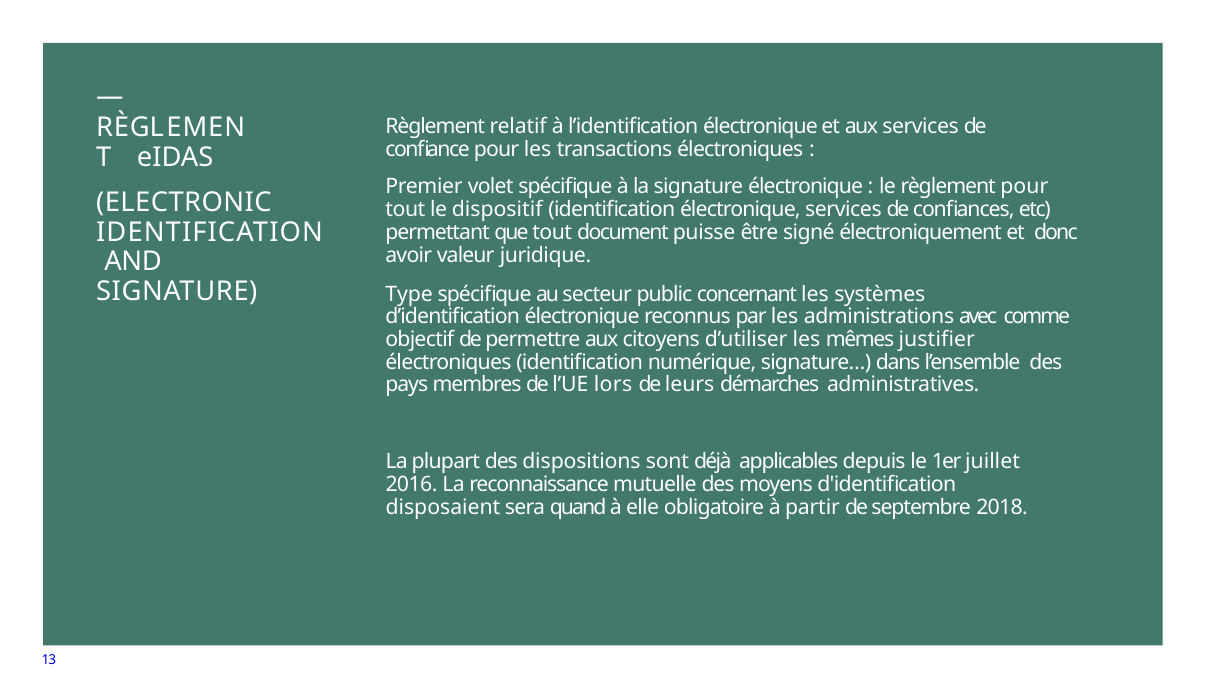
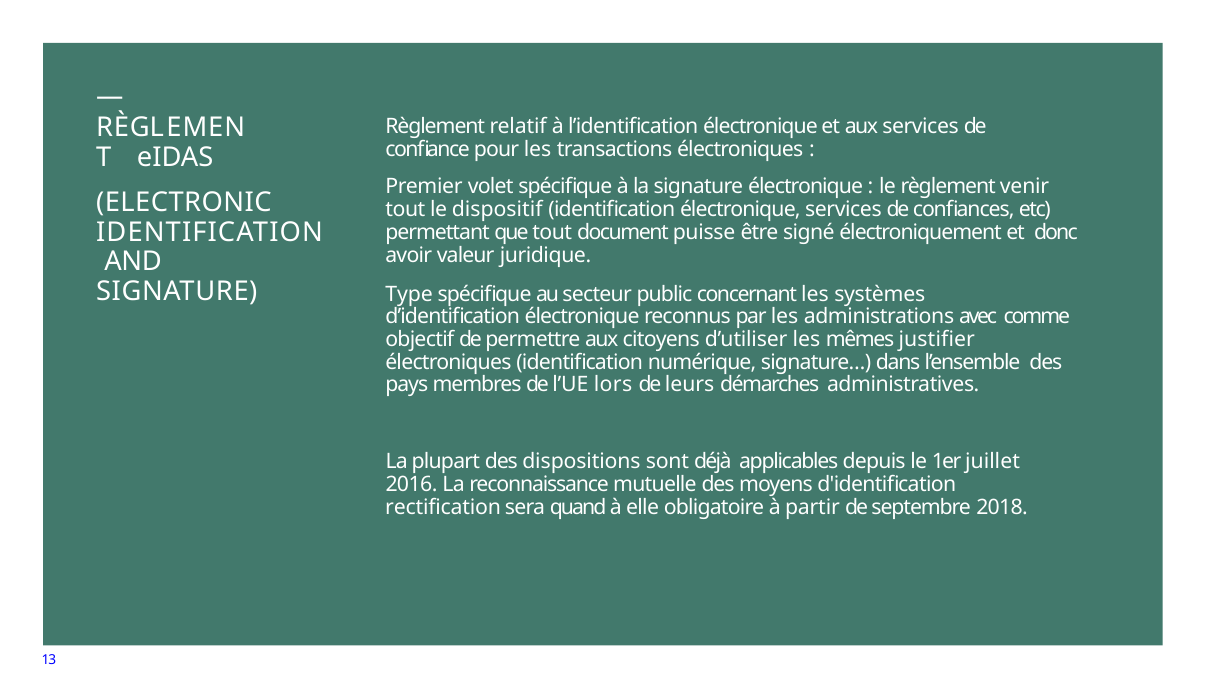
règlement pour: pour -> venir (1025, 187)
disposaient: disposaient -> rectification (443, 508)
